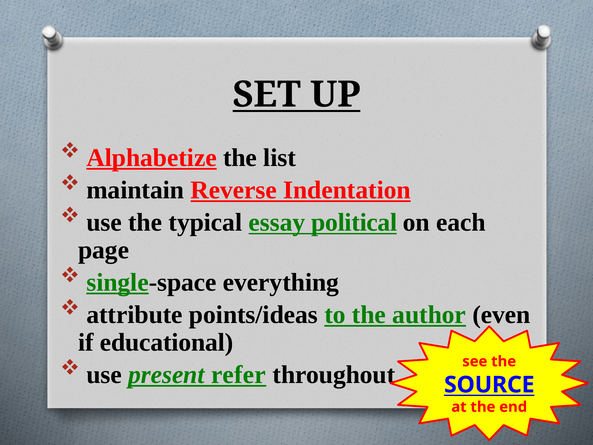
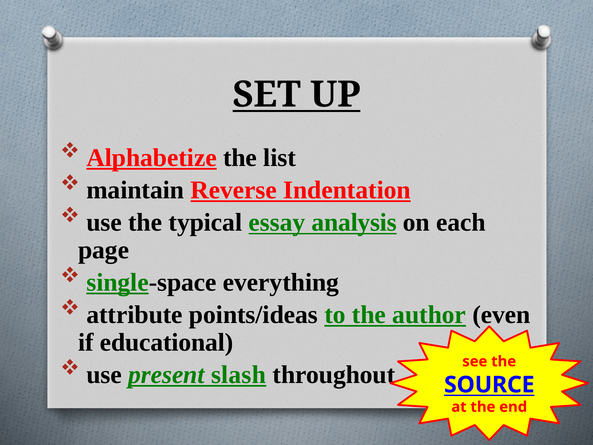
political: political -> analysis (354, 222)
refer: refer -> slash (238, 374)
